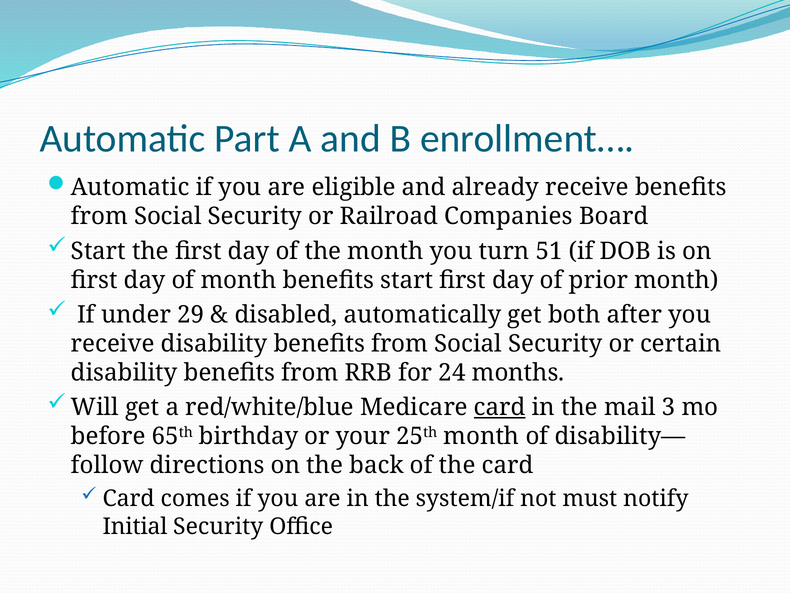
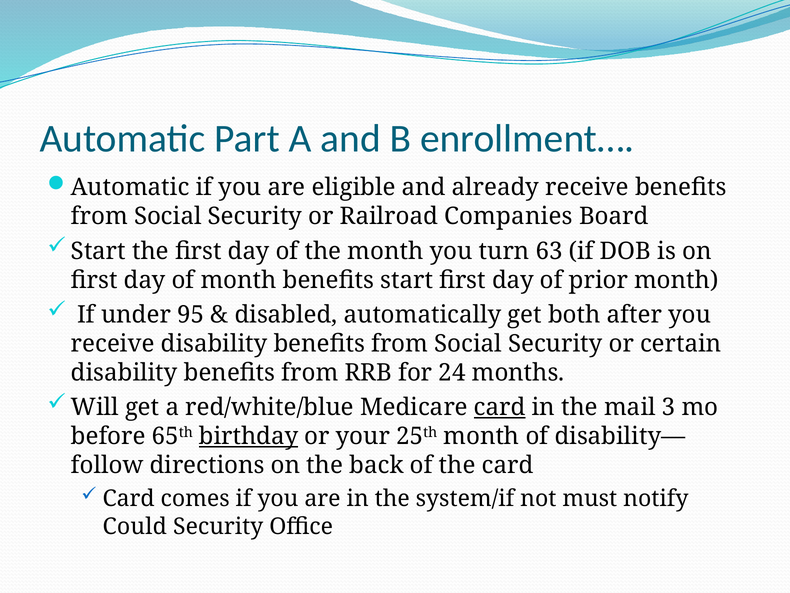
51: 51 -> 63 (549, 251)
29: 29 -> 95 (191, 314)
birthday underline: none -> present (249, 436)
Initial: Initial -> Could (135, 526)
